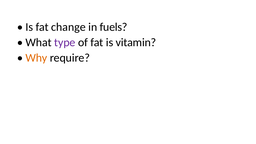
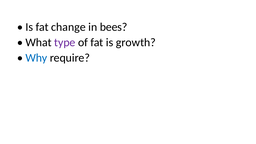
fuels: fuels -> bees (114, 27)
vitamin: vitamin -> growth (136, 42)
Why colour: orange -> blue (36, 58)
